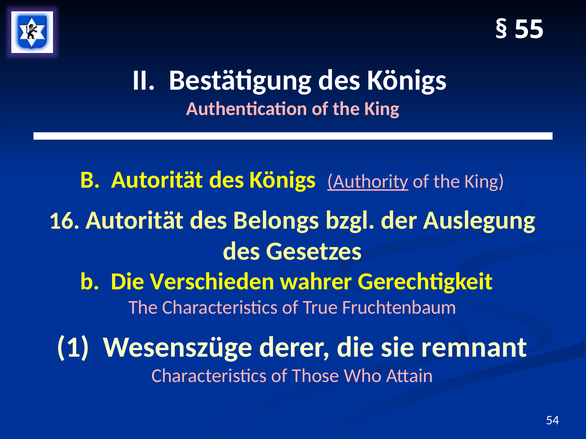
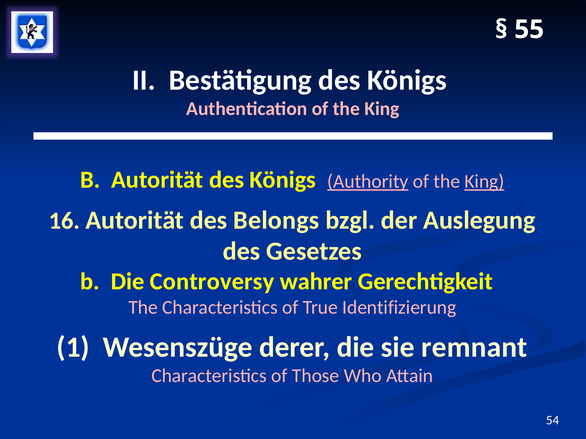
King underline: none -> present (484, 182)
Verschieden: Verschieden -> Controversy (212, 282)
Fruchtenbaum: Fruchtenbaum -> Identifizierung (399, 308)
